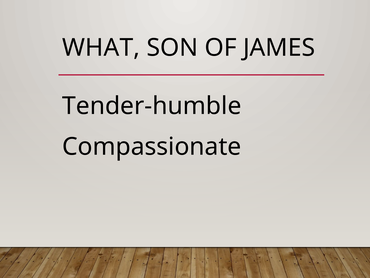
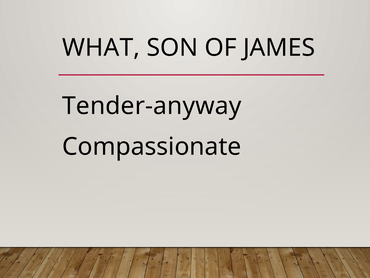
Tender-humble: Tender-humble -> Tender-anyway (152, 106)
